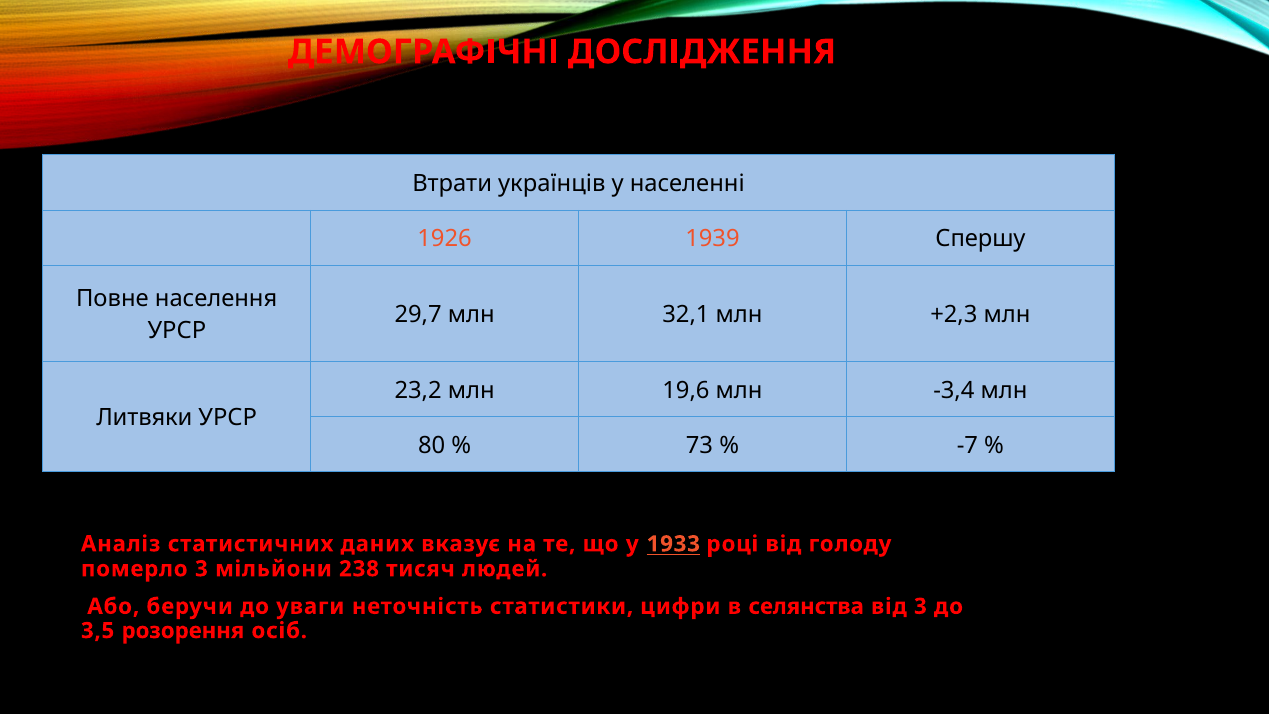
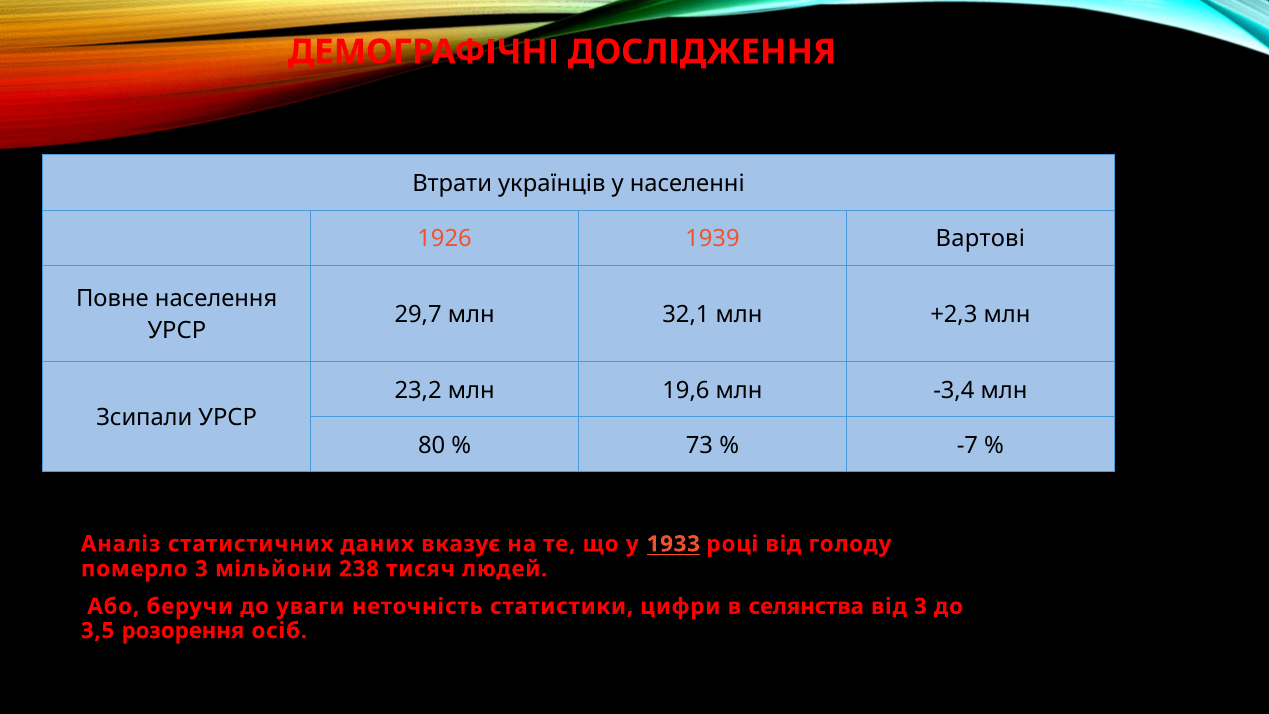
Спершу: Спершу -> Вартові (980, 239)
Литвяки: Литвяки -> Зсипали (144, 418)
